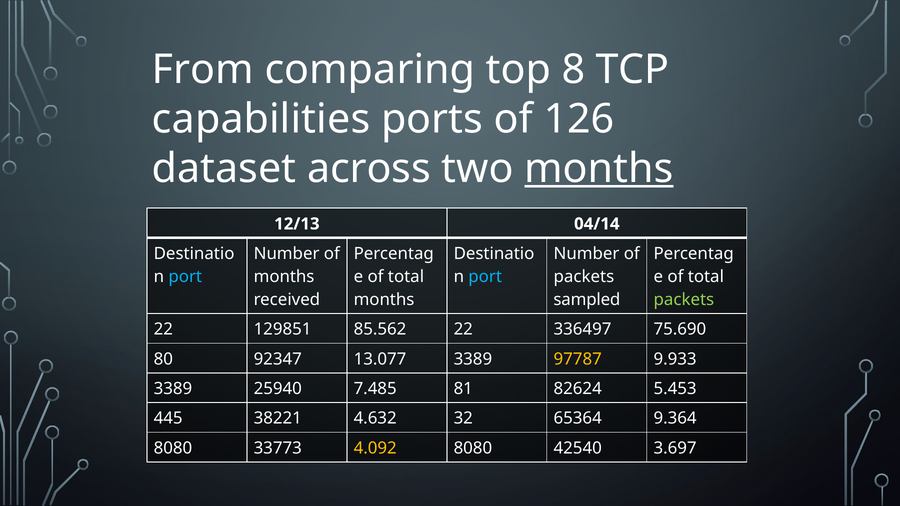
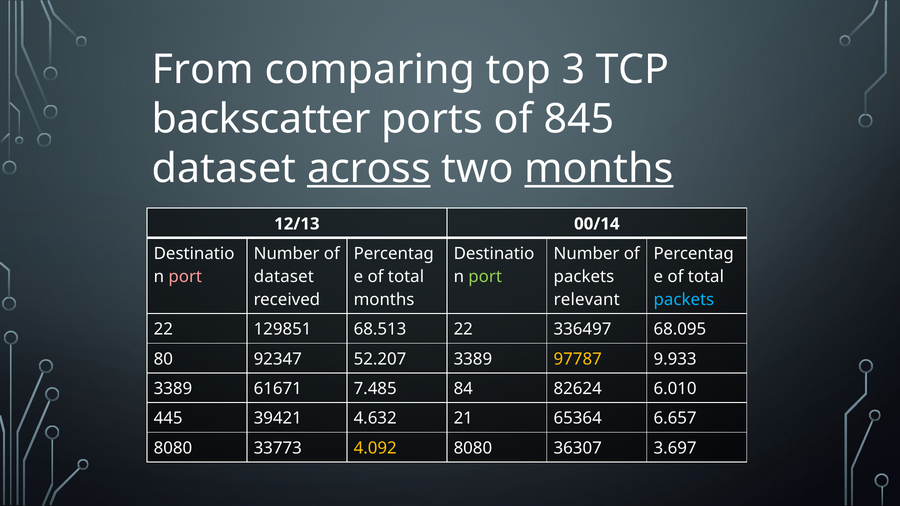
8: 8 -> 3 (573, 70)
capabilities: capabilities -> backscatter (261, 119)
126: 126 -> 845 (579, 119)
across underline: none -> present (369, 169)
04/14: 04/14 -> 00/14 (597, 224)
port colour: light blue -> pink (185, 277)
months: months -> dataset (284, 277)
port colour: light blue -> light green (485, 277)
sampled: sampled -> relevant (587, 300)
packets colour: light green -> light blue (684, 300)
85.562: 85.562 -> 68.513 (380, 329)
75.690: 75.690 -> 68.095 (680, 329)
13.077: 13.077 -> 52.207 (380, 359)
25940: 25940 -> 61671 (278, 389)
81: 81 -> 84 (463, 389)
5.453: 5.453 -> 6.010 (675, 389)
38221: 38221 -> 39421 (278, 419)
32: 32 -> 21 (463, 419)
9.364: 9.364 -> 6.657 (675, 419)
42540: 42540 -> 36307 (578, 448)
